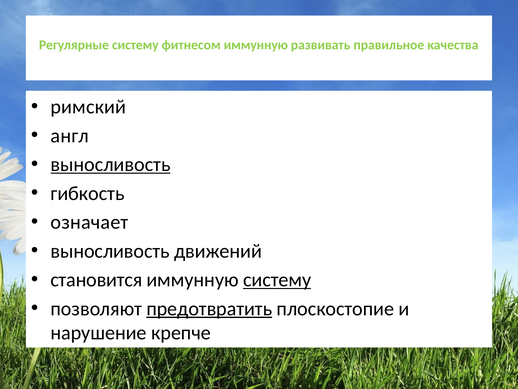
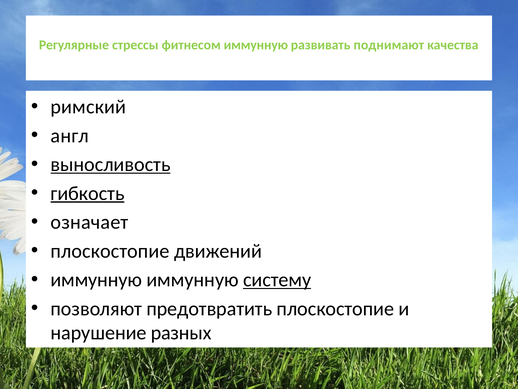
Регулярные систему: систему -> стрессы (135, 45)
правильное: правильное -> поднимают (389, 45)
гибкость underline: none -> present (87, 193)
выносливость: выносливость -> плоскостопие (110, 251)
становится: становится -> иммунную (96, 280)
предотвратить underline: present -> none (209, 308)
крепче: крепче -> разных (181, 332)
